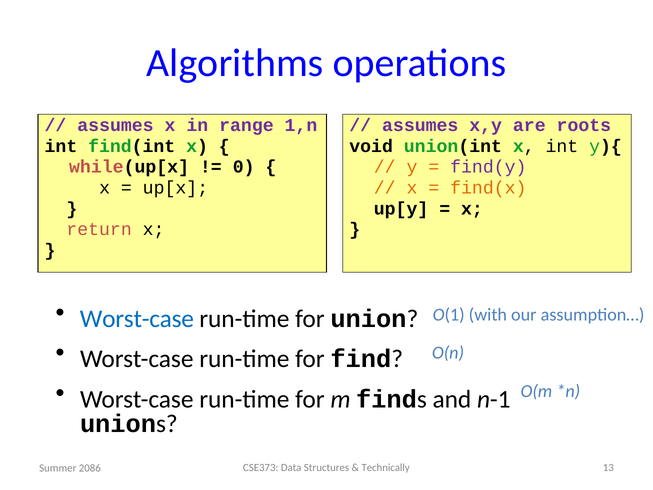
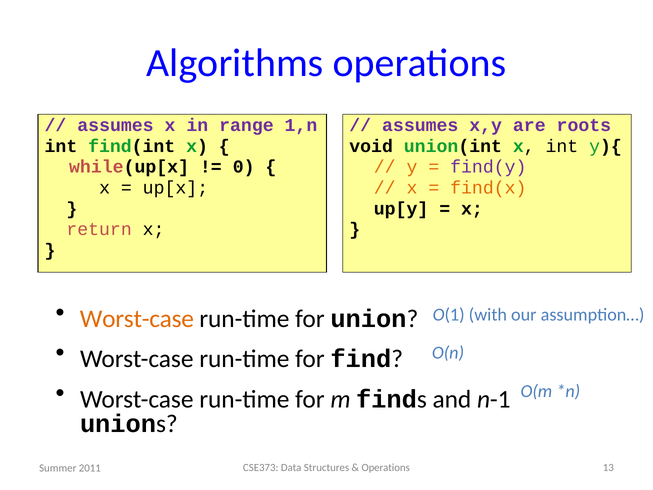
Worst-case colour: blue -> orange (137, 319)
Technically: Technically -> Operations (386, 468)
2086: 2086 -> 2011 (90, 468)
